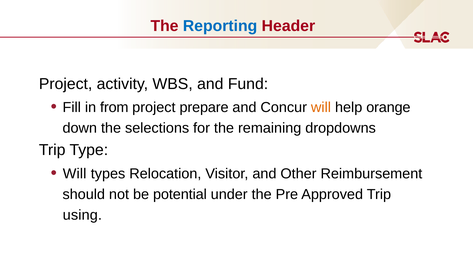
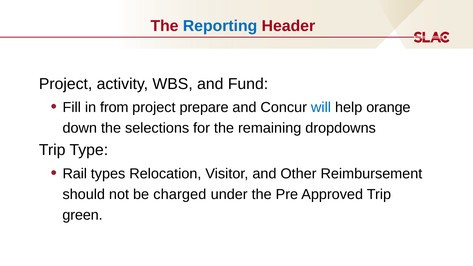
will colour: orange -> blue (321, 107)
Will: Will -> Rail (75, 174)
potential: potential -> charged (180, 194)
using: using -> green (83, 215)
